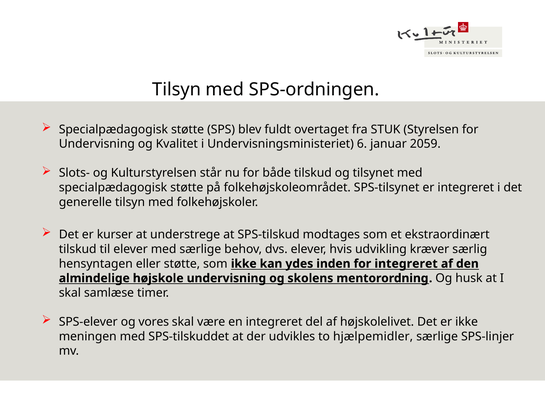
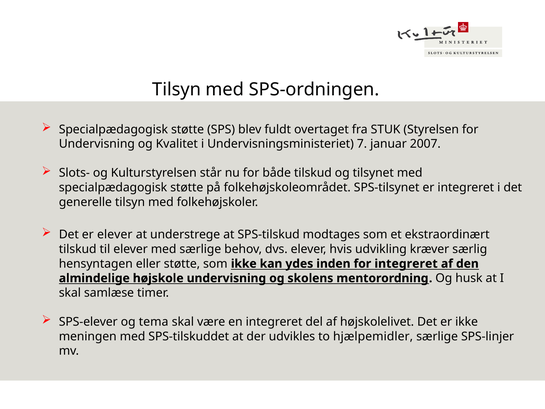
6: 6 -> 7 (362, 144)
2059: 2059 -> 2007 (425, 144)
er kurser: kurser -> elever (115, 234)
vores: vores -> tema (154, 322)
